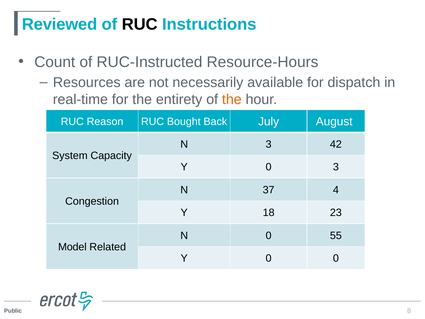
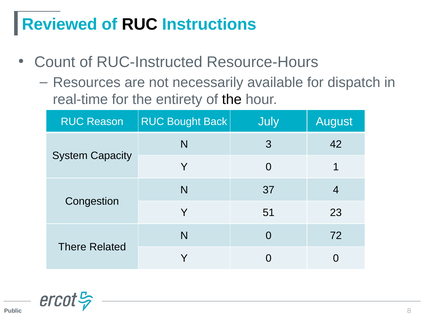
the colour: orange -> black (232, 99)
0 3: 3 -> 1 (336, 167)
18: 18 -> 51 (269, 213)
55: 55 -> 72 (336, 235)
Model: Model -> There (72, 247)
